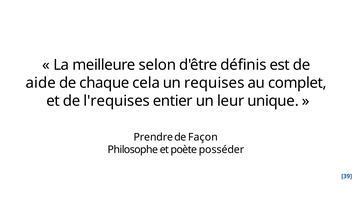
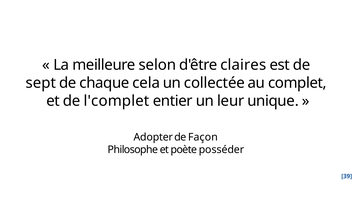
définis: définis -> claires (243, 65)
aide: aide -> sept (41, 83)
requises: requises -> collectée (214, 83)
l'requises: l'requises -> l'complet (117, 101)
Prendre: Prendre -> Adopter (153, 137)
